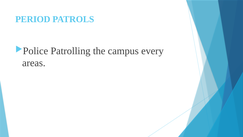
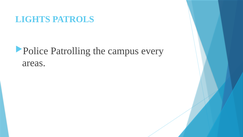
PERIOD: PERIOD -> LIGHTS (33, 19)
